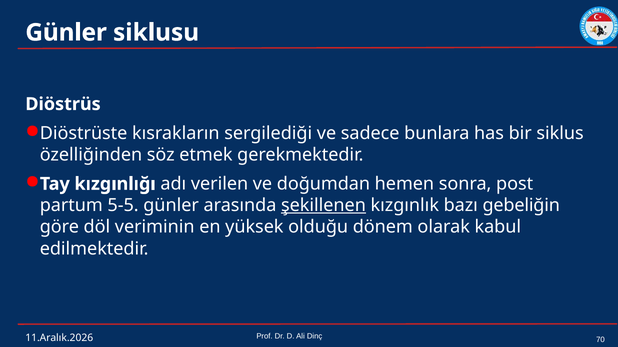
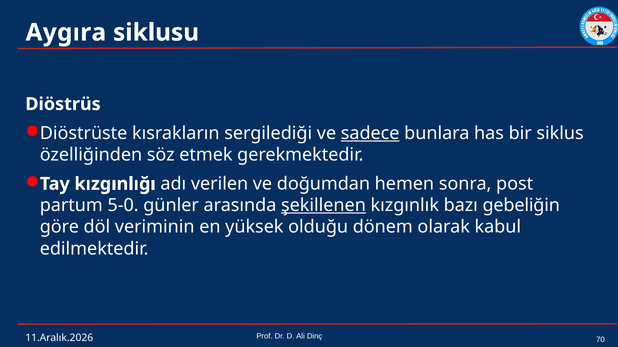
Günler: Günler -> Aygıra (66, 33)
sadece underline: none -> present (370, 133)
5-5: 5-5 -> 5-0 (123, 206)
